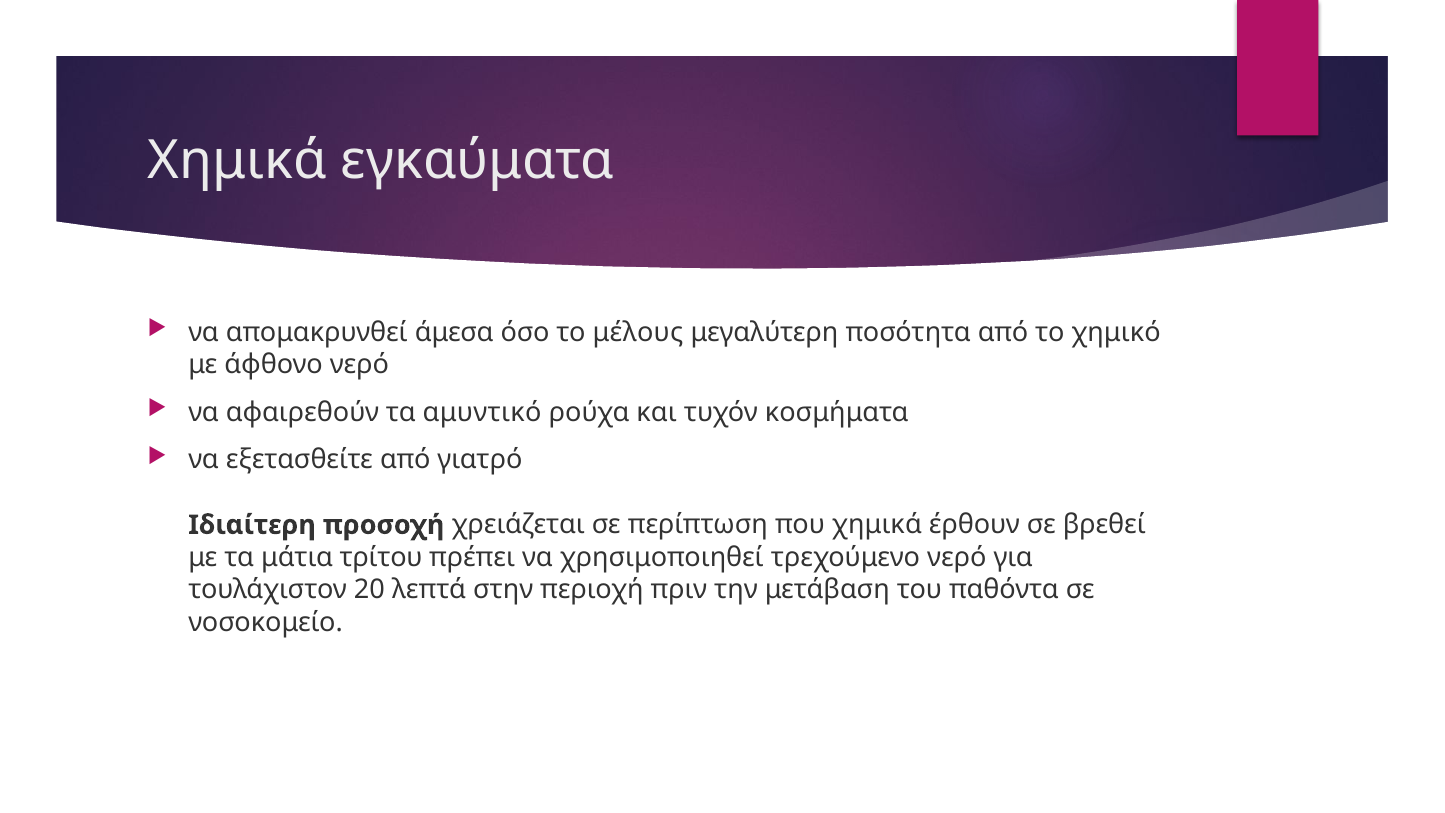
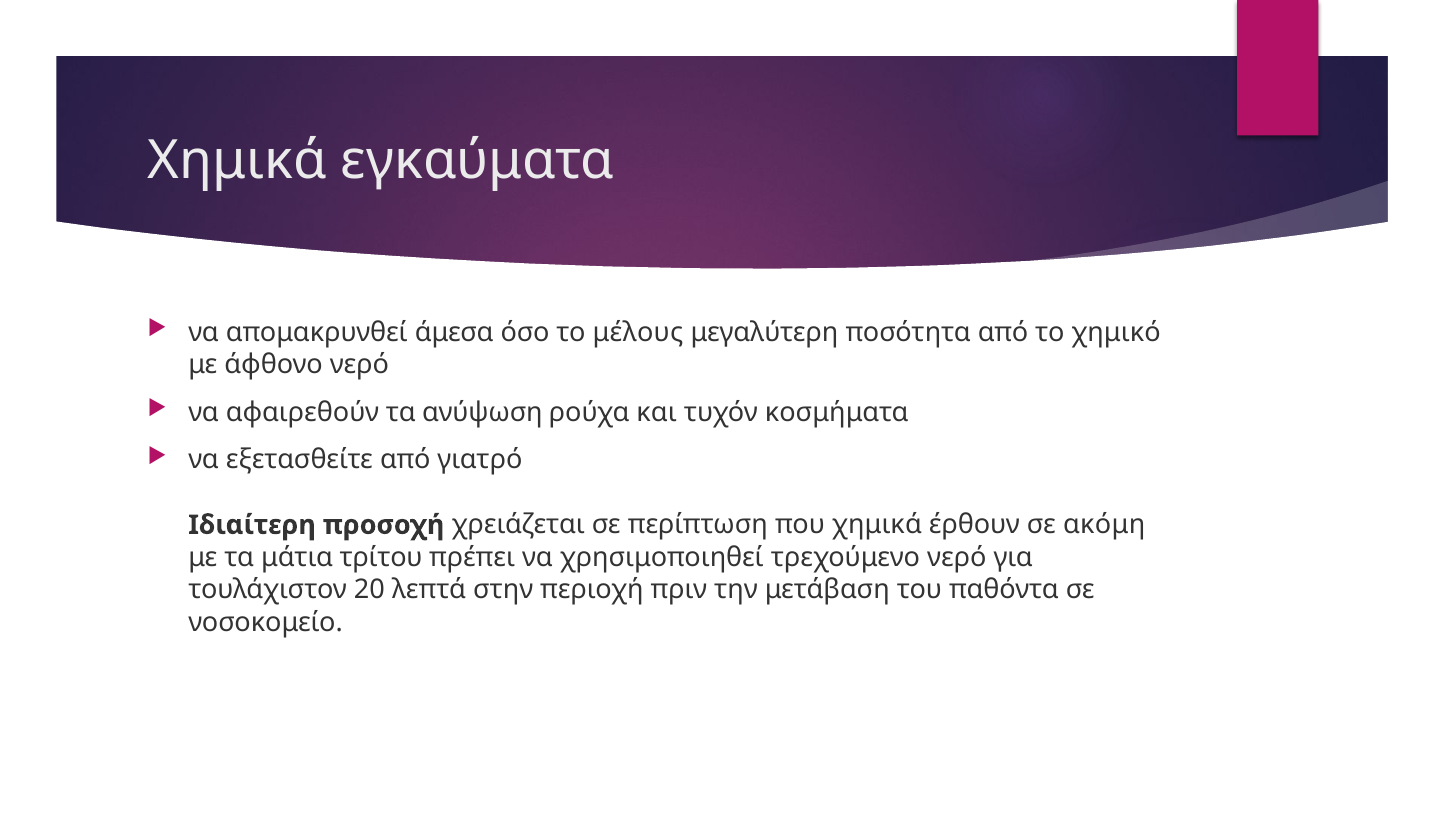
αμυντικό: αμυντικό -> ανύψωση (482, 412)
βρεθεί: βρεθεί -> ακόμη (1104, 525)
